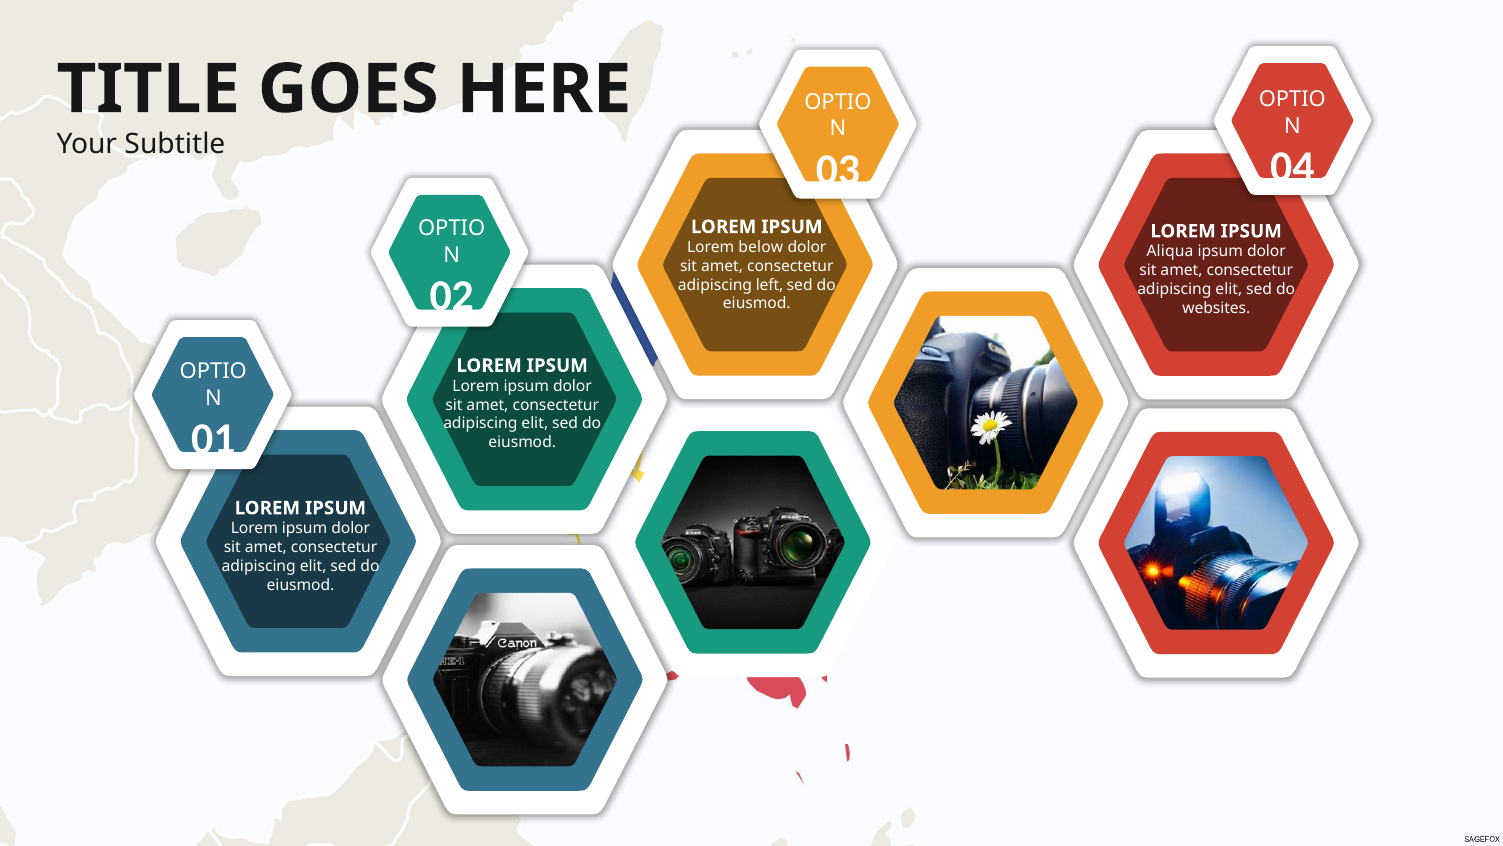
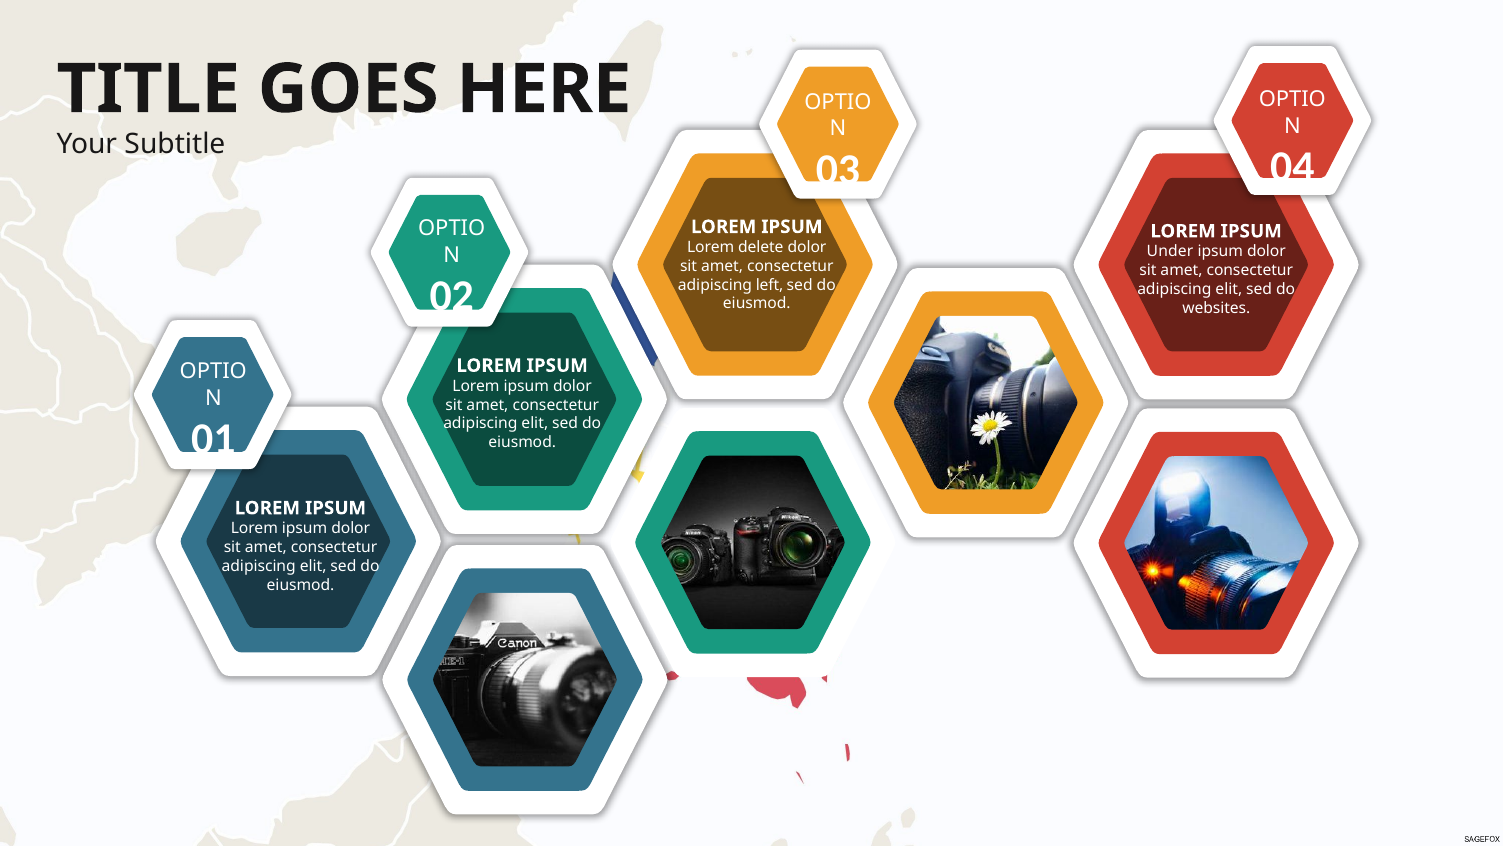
below: below -> delete (761, 247)
Aliqua: Aliqua -> Under (1170, 252)
